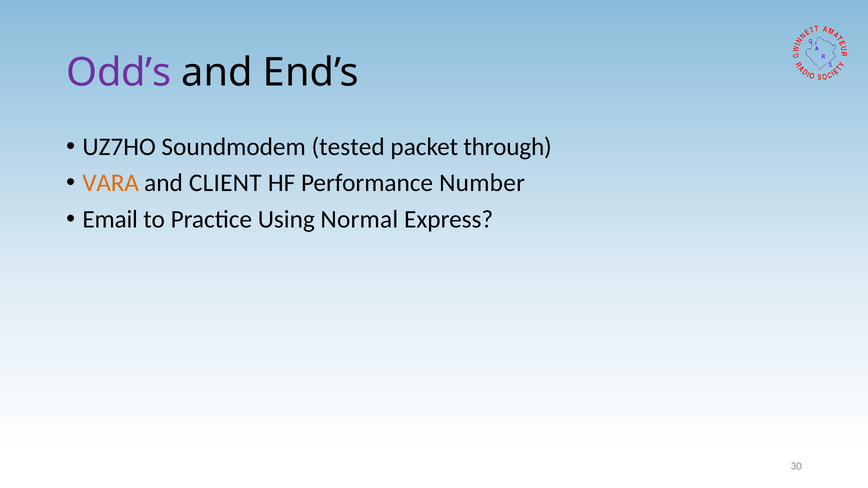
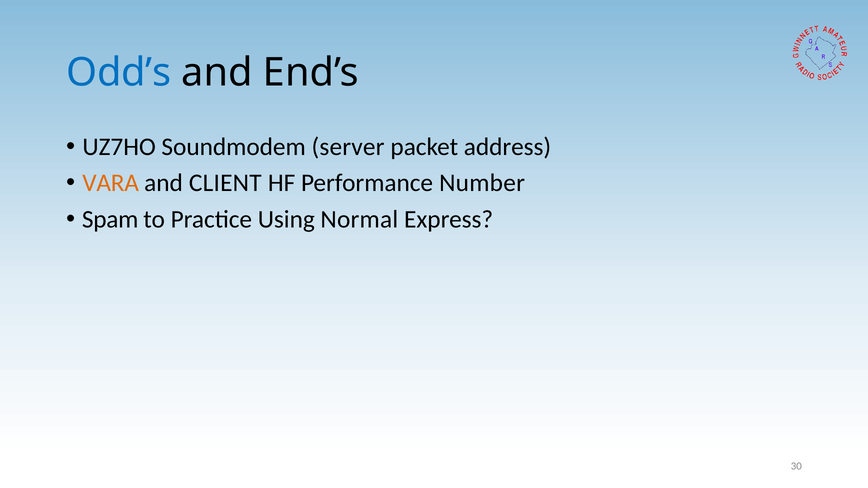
Odd’s colour: purple -> blue (119, 73)
tested: tested -> server (348, 147)
through: through -> address (507, 147)
Email: Email -> Spam (110, 220)
